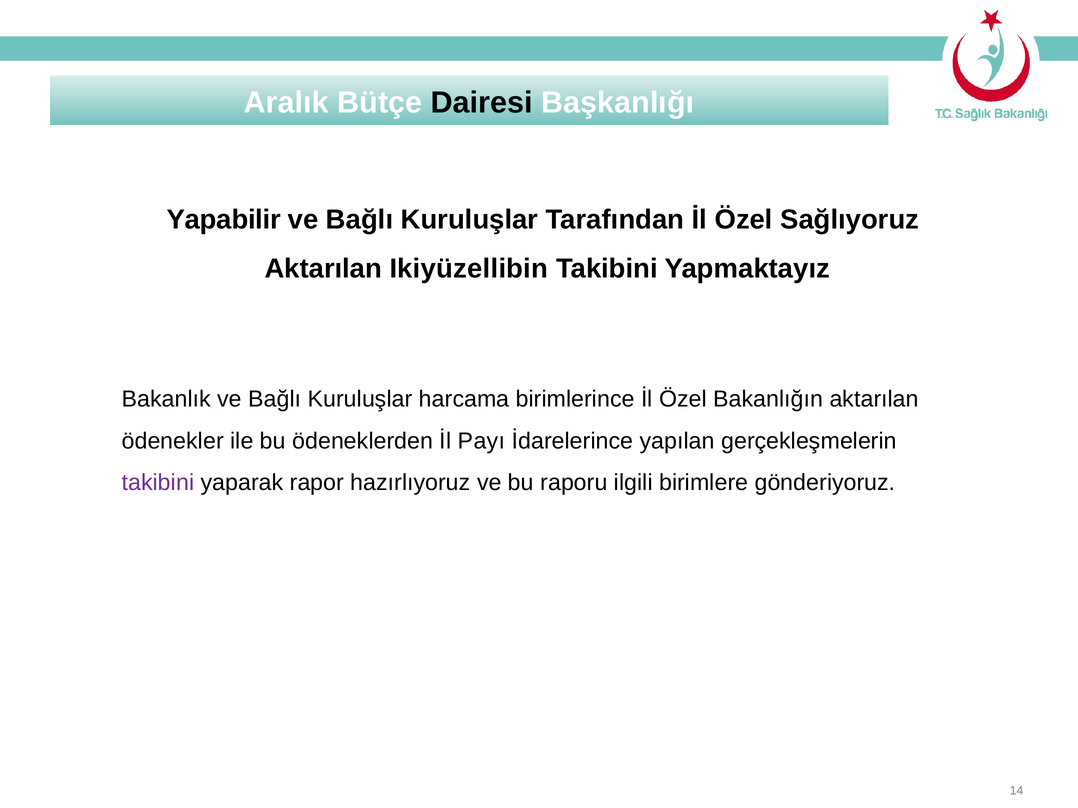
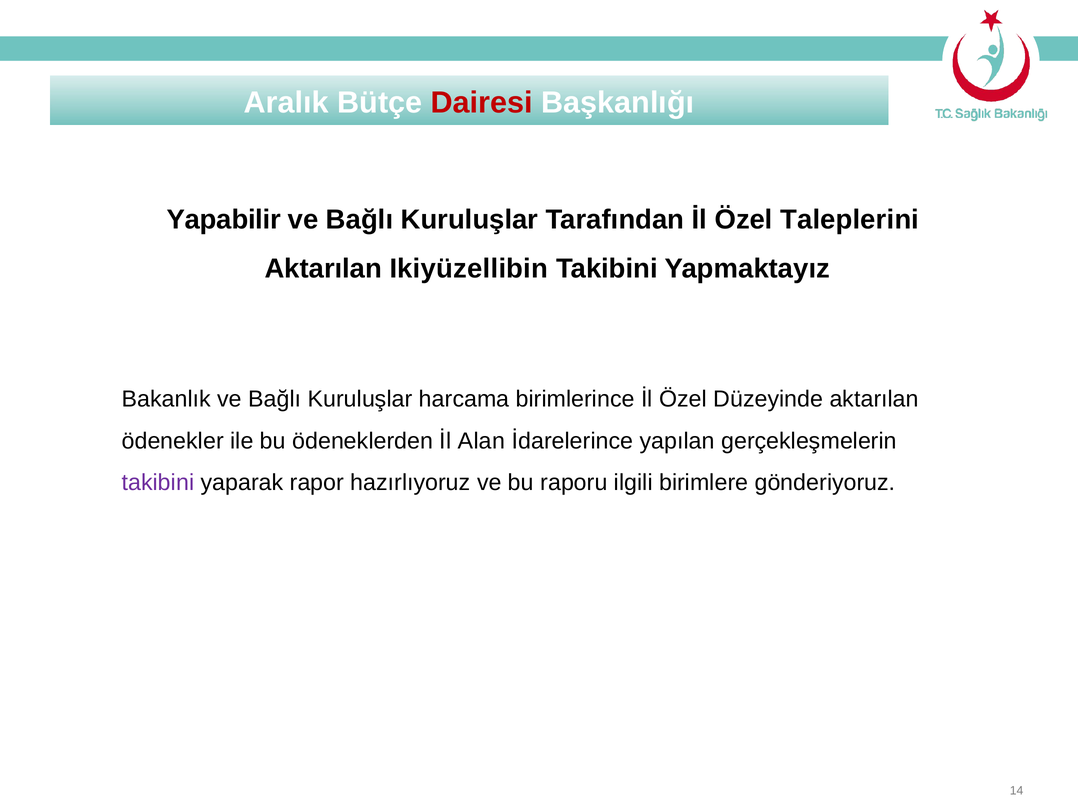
Dairesi colour: black -> red (482, 103)
Sağlıyoruz: Sağlıyoruz -> Taleplerini (850, 220)
Bakanlığın: Bakanlığın -> Düzeyinde (768, 400)
Payı: Payı -> Alan (481, 441)
